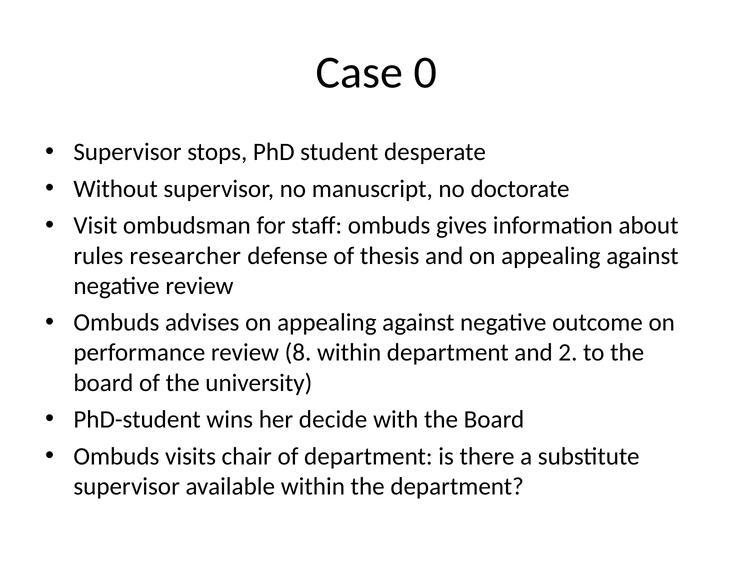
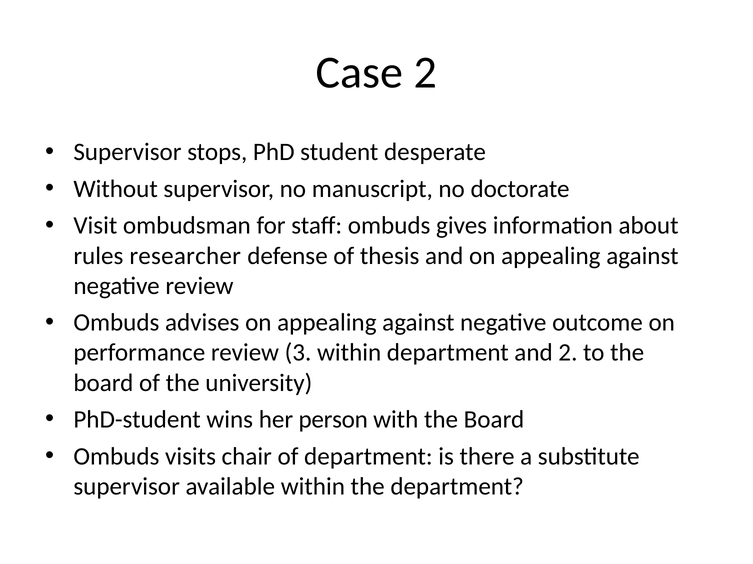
Case 0: 0 -> 2 (425, 73)
8: 8 -> 3 (298, 353)
decide: decide -> person (333, 420)
